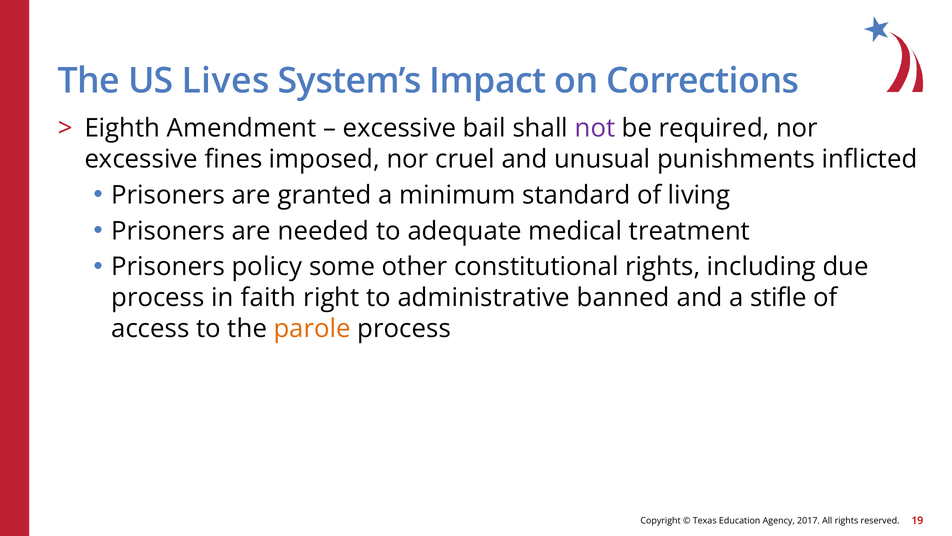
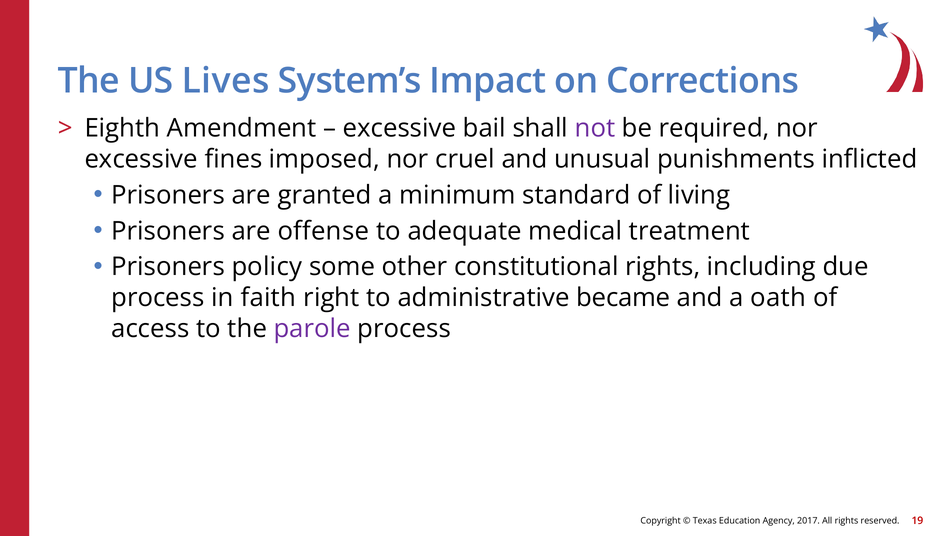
needed: needed -> offense (323, 231)
banned: banned -> became (623, 298)
stifle: stifle -> oath (778, 298)
parole colour: orange -> purple (312, 329)
